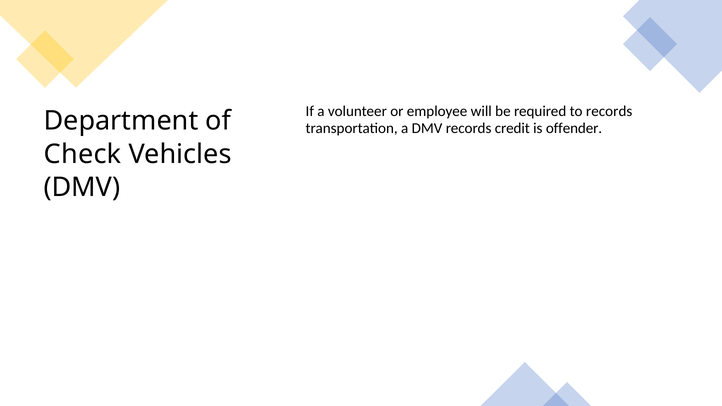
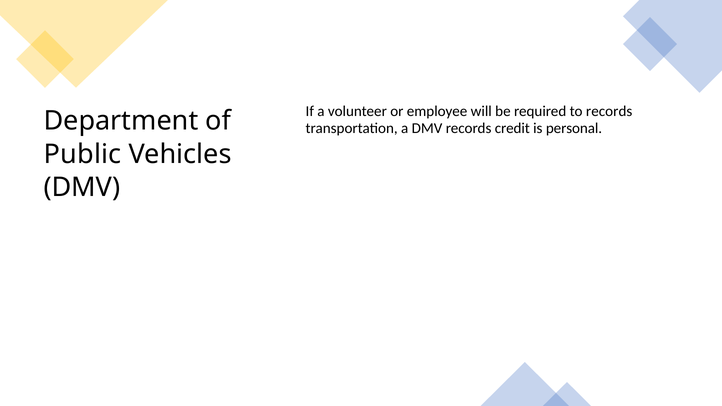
offender: offender -> personal (574, 128)
Check: Check -> Public (82, 154)
